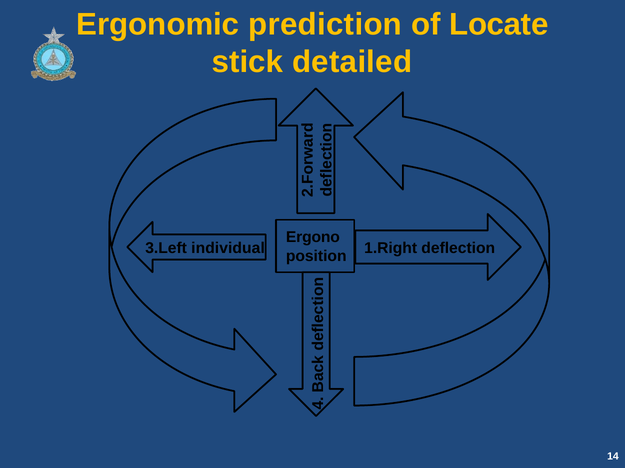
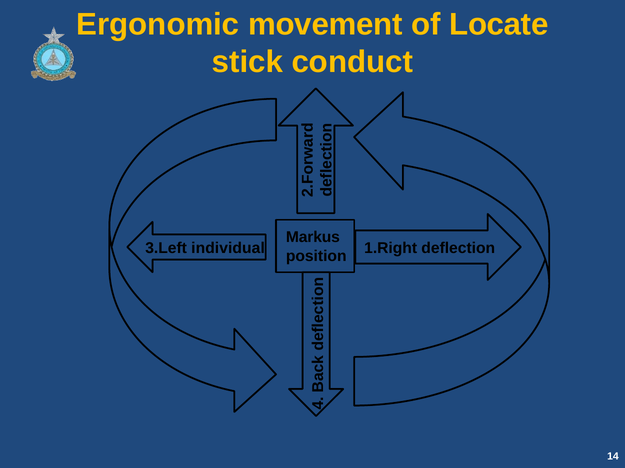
prediction: prediction -> movement (325, 25)
detailed: detailed -> conduct (352, 62)
Ergono: Ergono -> Markus (313, 238)
